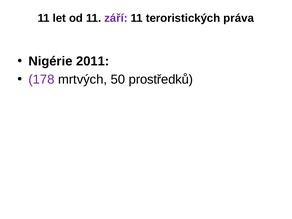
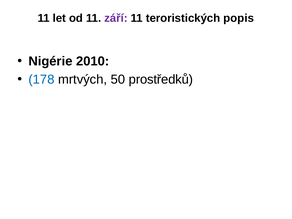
práva: práva -> popis (239, 18)
2011: 2011 -> 2010 (93, 61)
178 colour: purple -> blue (41, 79)
